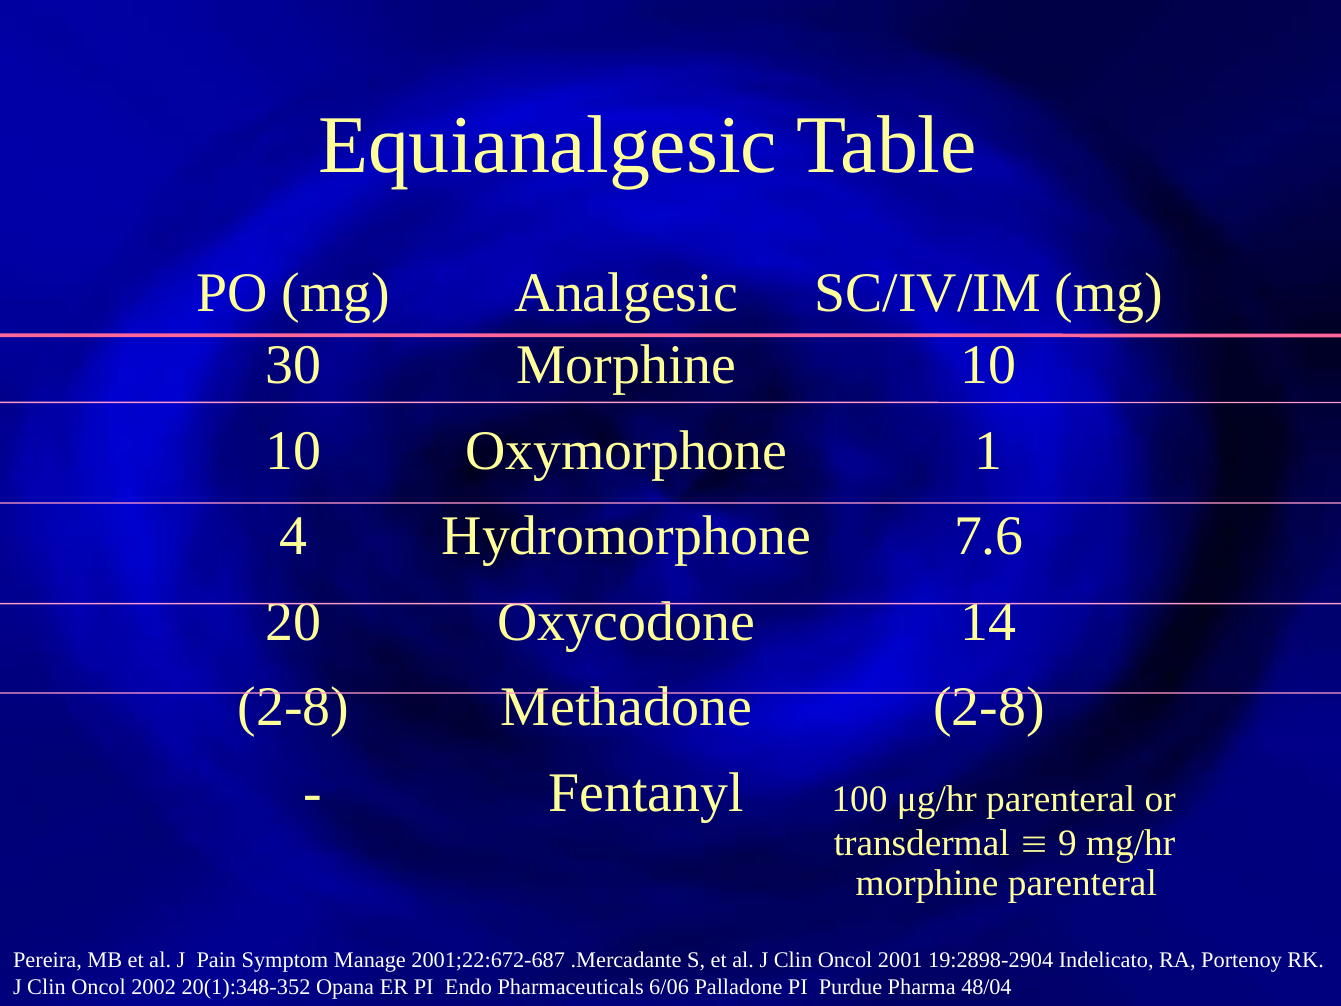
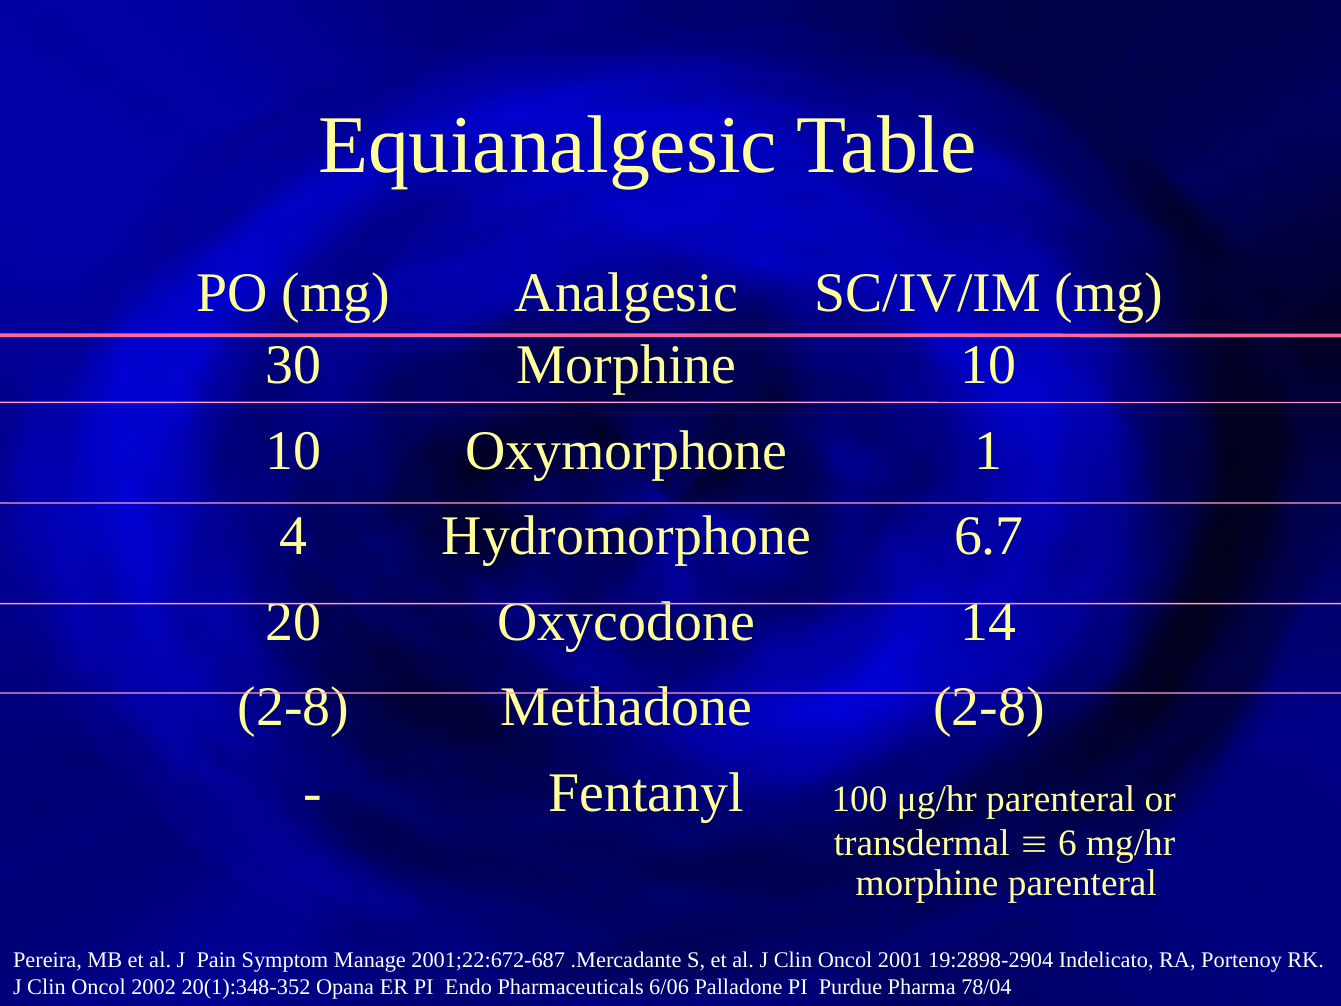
7.6: 7.6 -> 6.7 (989, 536)
9: 9 -> 6 (1067, 843)
48/04: 48/04 -> 78/04 (987, 987)
